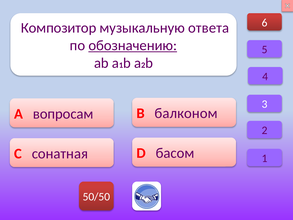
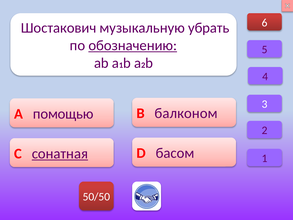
Композитор: Композитор -> Шостакович (59, 28)
ответа: ответа -> убрать (209, 28)
вопросам: вопросам -> помощью (63, 114)
сонатная underline: none -> present (60, 153)
